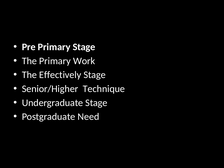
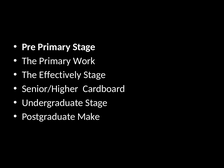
Technique: Technique -> Cardboard (104, 89)
Need: Need -> Make (89, 117)
